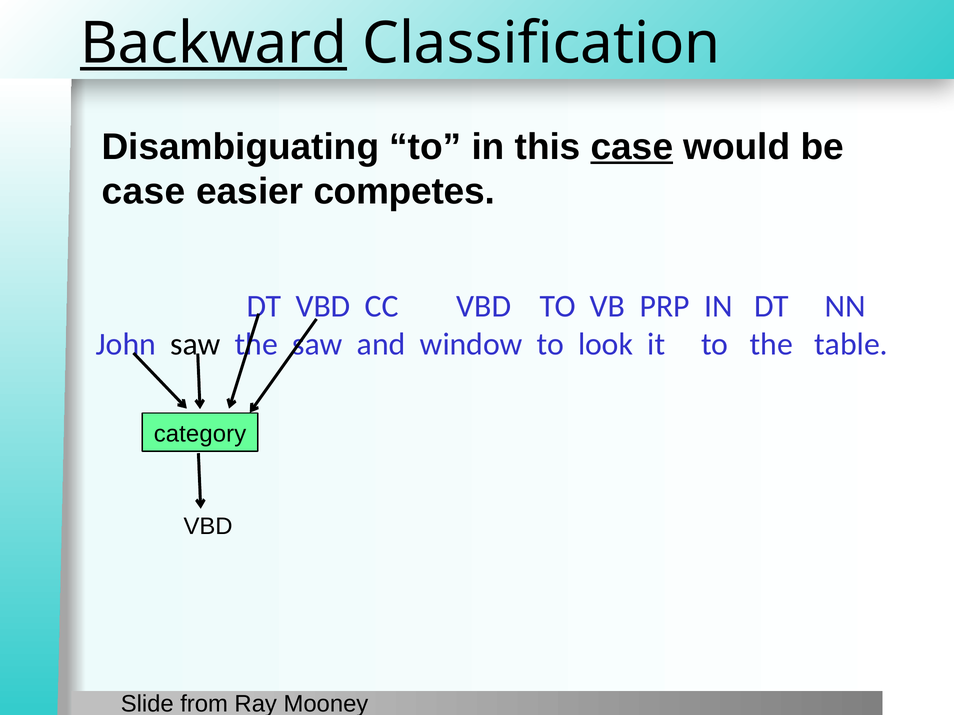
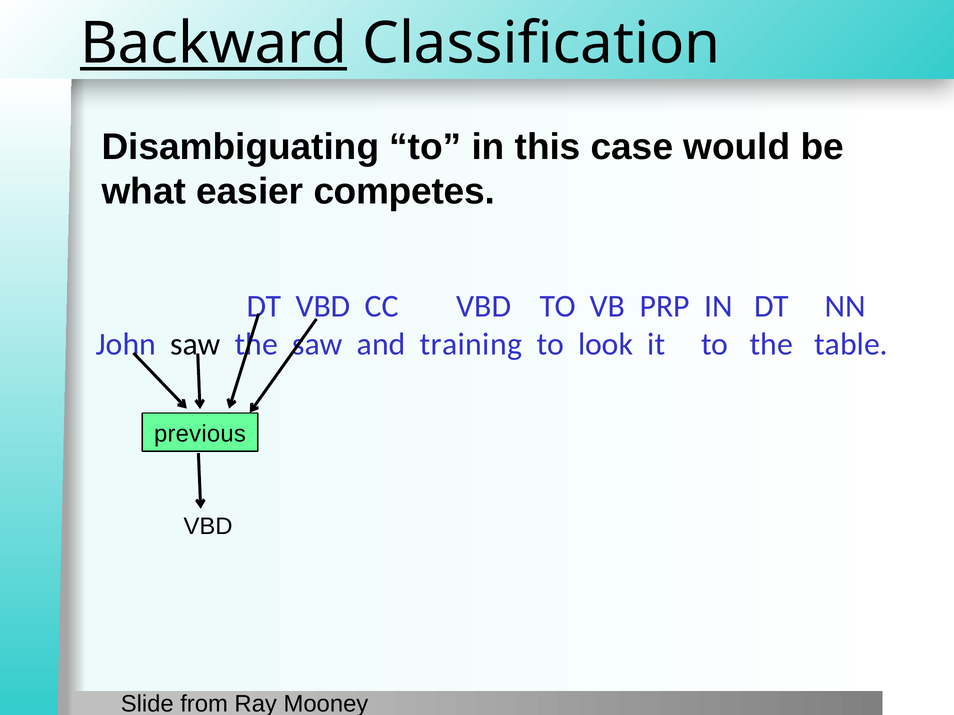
case underline: present -> none (632, 147)
case: case -> what (144, 192)
window: window -> training (471, 345)
category: category -> previous (200, 434)
